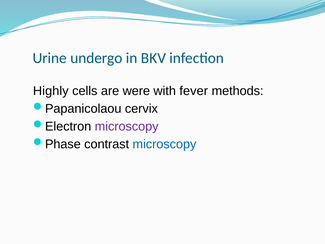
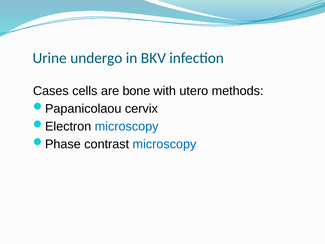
Highly: Highly -> Cases (51, 91)
were: were -> bone (136, 91)
fever: fever -> utero (194, 91)
microscopy colour: purple -> blue (127, 126)
